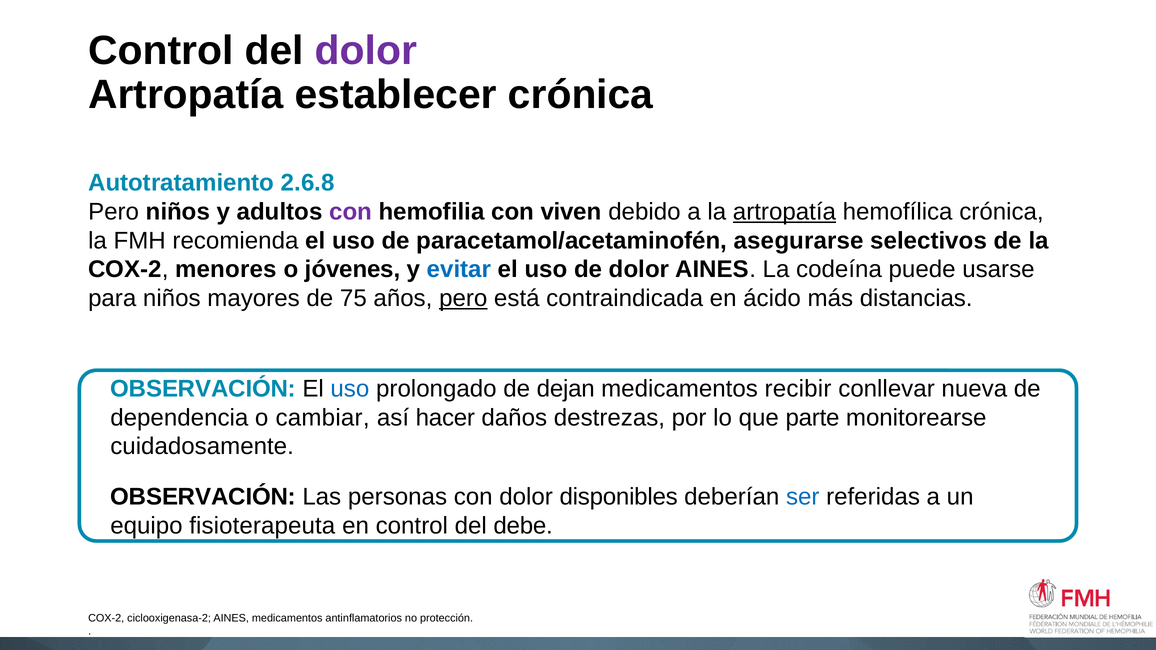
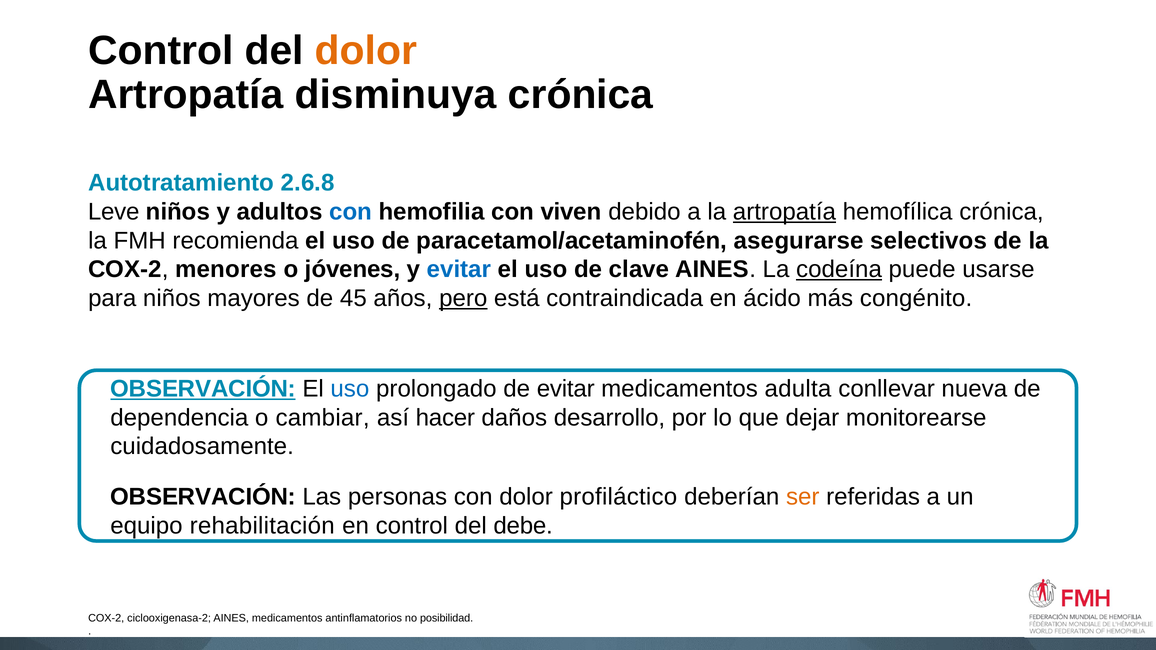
dolor colour: purple -> orange (366, 51)
establecer: establecer -> disminuya (396, 95)
Pero: Pero -> Leve (114, 212)
con colour: purple -> blue (351, 212)
de dolor: dolor -> clave (639, 270)
codeína underline: none -> present (839, 270)
75: 75 -> 45 (353, 298)
distancias: distancias -> congénito (916, 298)
OBSERVACIÓN underline: none -> present (203, 389)
de dejan: dejan -> evitar (566, 389)
recibir: recibir -> adulta (798, 389)
destrezas: destrezas -> desarrollo (609, 418)
parte: parte -> dejar (812, 418)
disponibles: disponibles -> profiláctico (618, 497)
ser colour: blue -> orange (803, 497)
fisioterapeuta: fisioterapeuta -> rehabilitación (262, 526)
protección: protección -> posibilidad (447, 618)
